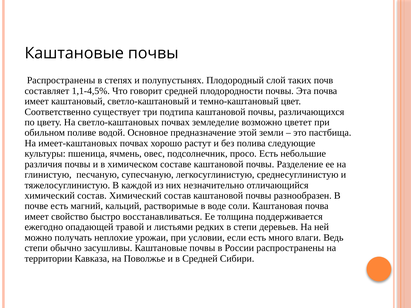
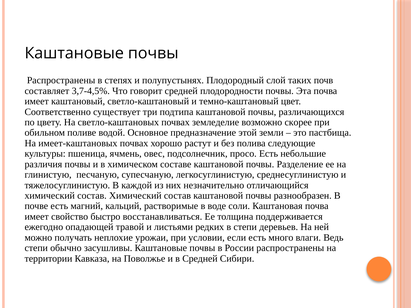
1,1-4,5%: 1,1-4,5% -> 3,7-4,5% (91, 91)
цветет: цветет -> скорее (298, 122)
